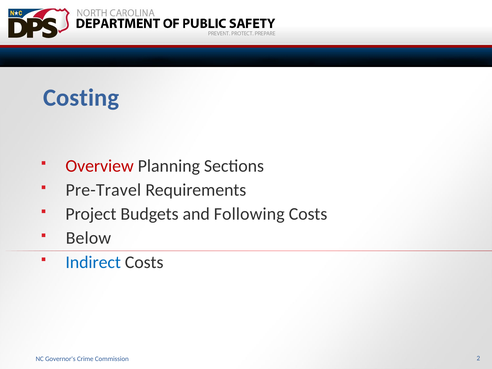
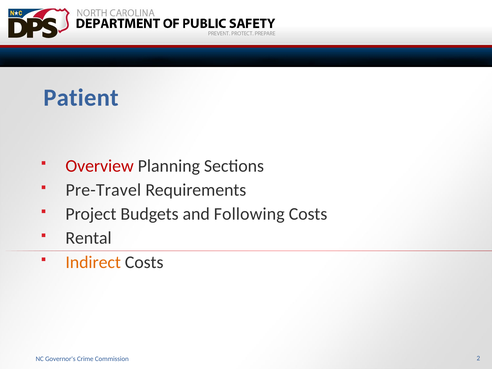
Costing: Costing -> Patient (81, 98)
Below: Below -> Rental (89, 238)
Indirect colour: blue -> orange (93, 262)
